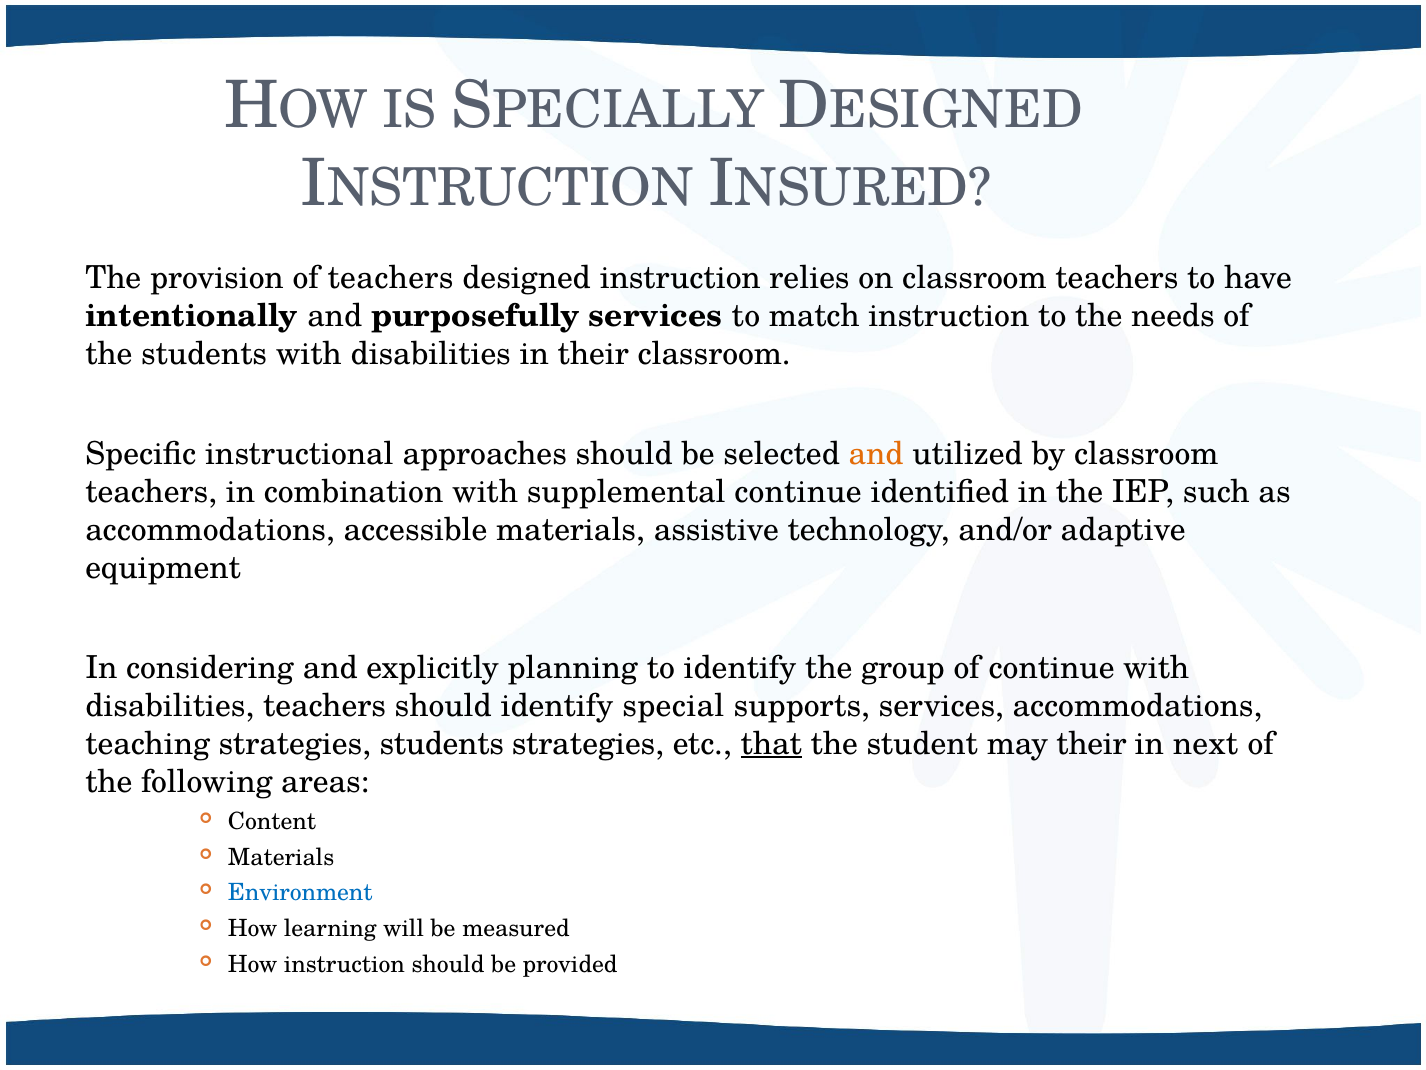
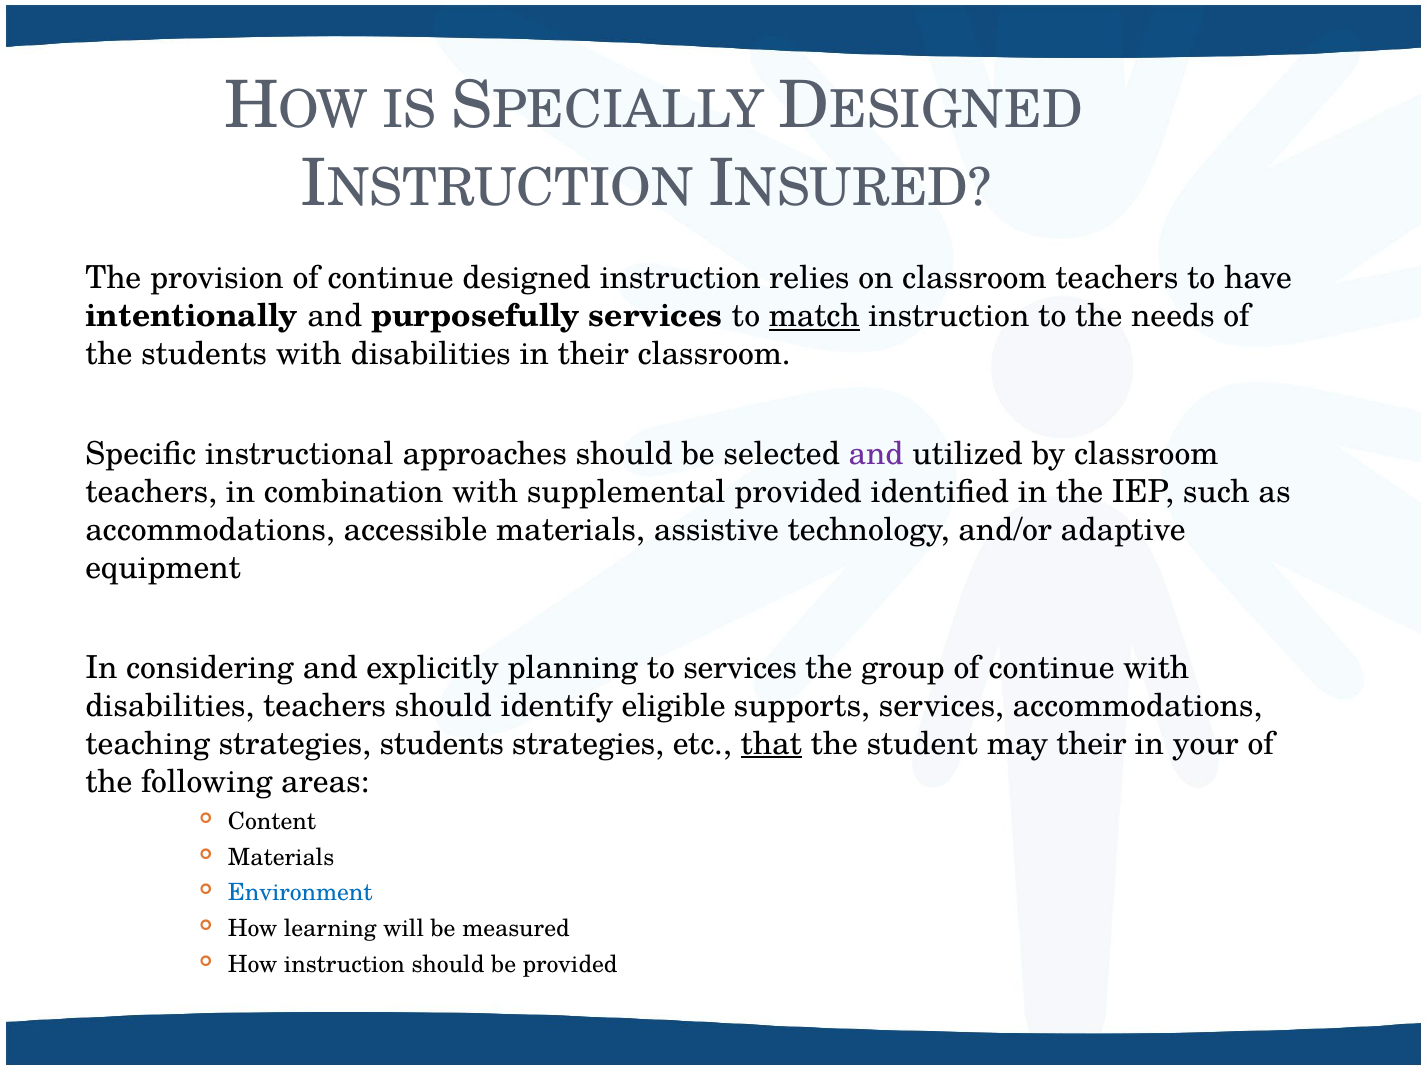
provision of teachers: teachers -> continue (391, 278)
match underline: none -> present (814, 316)
and colour: orange -> purple (876, 454)
supplemental continue: continue -> provided (798, 492)
to identify: identify -> services (740, 667)
special: special -> eligible (674, 705)
next: next -> your (1206, 743)
